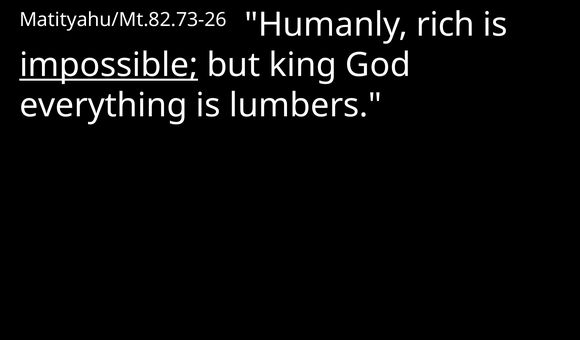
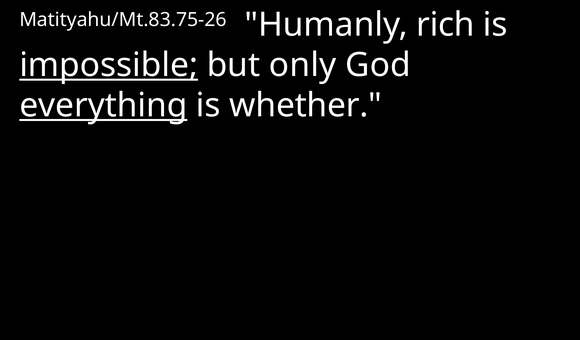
Matityahu/Mt.82.73-26: Matityahu/Mt.82.73-26 -> Matityahu/Mt.83.75-26 (123, 20)
king: king -> only (303, 65)
everything underline: none -> present (103, 105)
lumbers: lumbers -> whether (306, 105)
